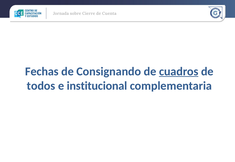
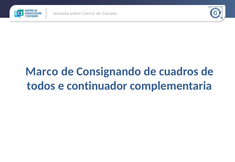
Fechas: Fechas -> Marco (42, 72)
cuadros underline: present -> none (179, 72)
institucional: institucional -> continuador (97, 86)
